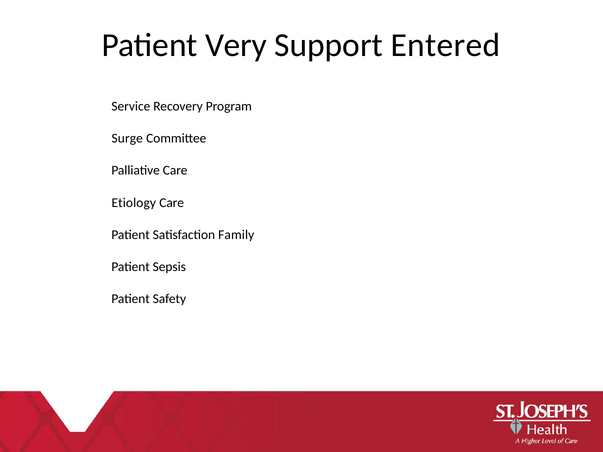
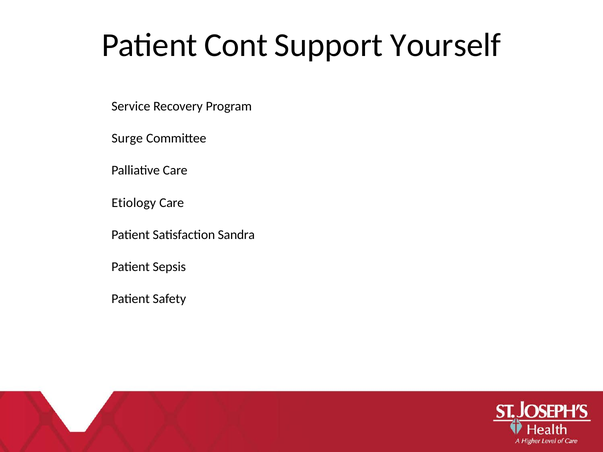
Very: Very -> Cont (236, 45)
Entered: Entered -> Yourself (446, 45)
Family: Family -> Sandra (236, 235)
